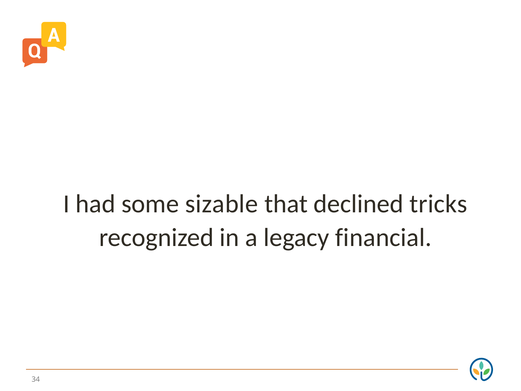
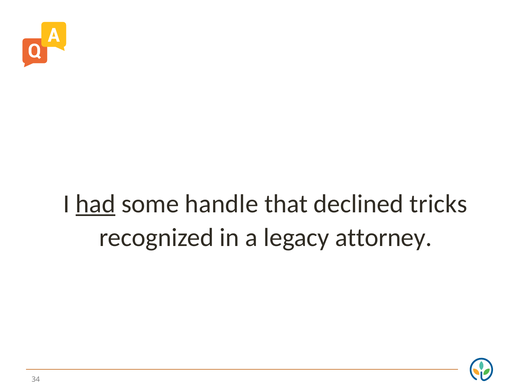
had underline: none -> present (96, 204)
sizable: sizable -> handle (222, 204)
financial: financial -> attorney (384, 237)
